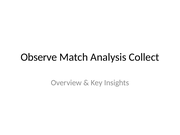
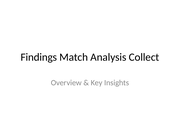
Observe: Observe -> Findings (39, 57)
